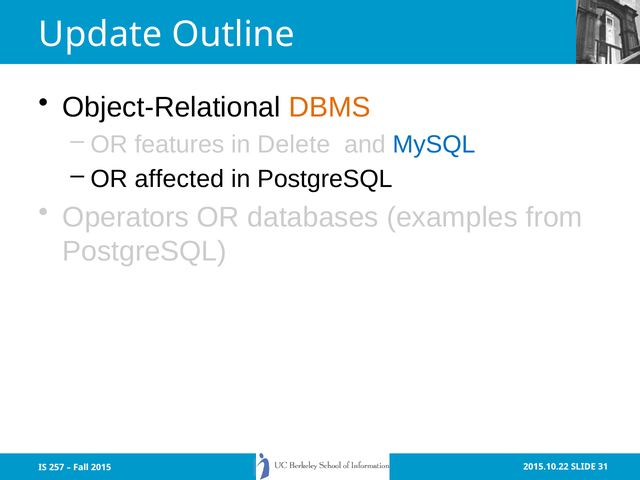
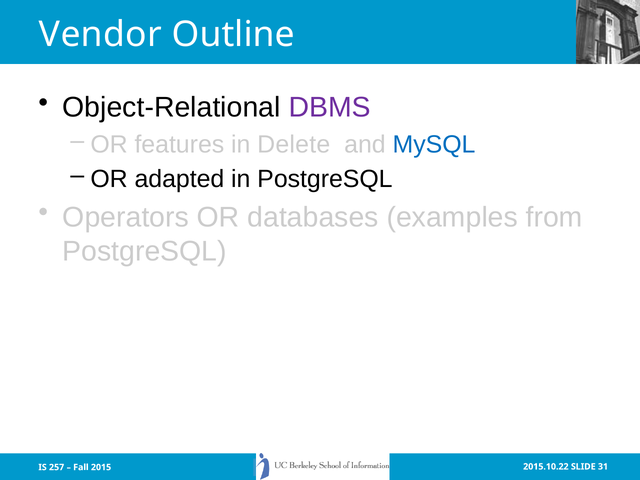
Update: Update -> Vendor (100, 34)
DBMS colour: orange -> purple (330, 108)
affected: affected -> adapted (179, 179)
